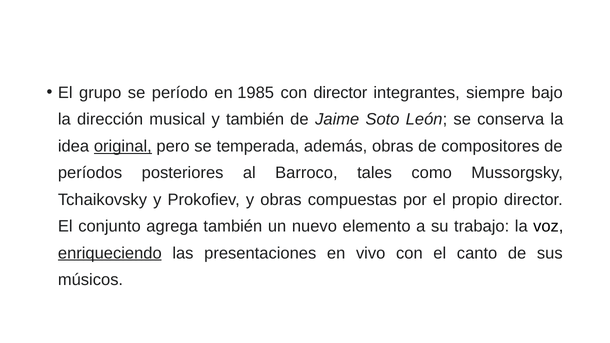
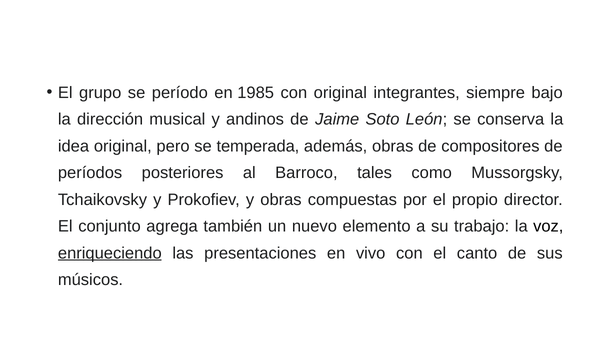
con director: director -> original (340, 93)
y también: también -> andinos (255, 119)
original underline: present -> none (123, 146)
